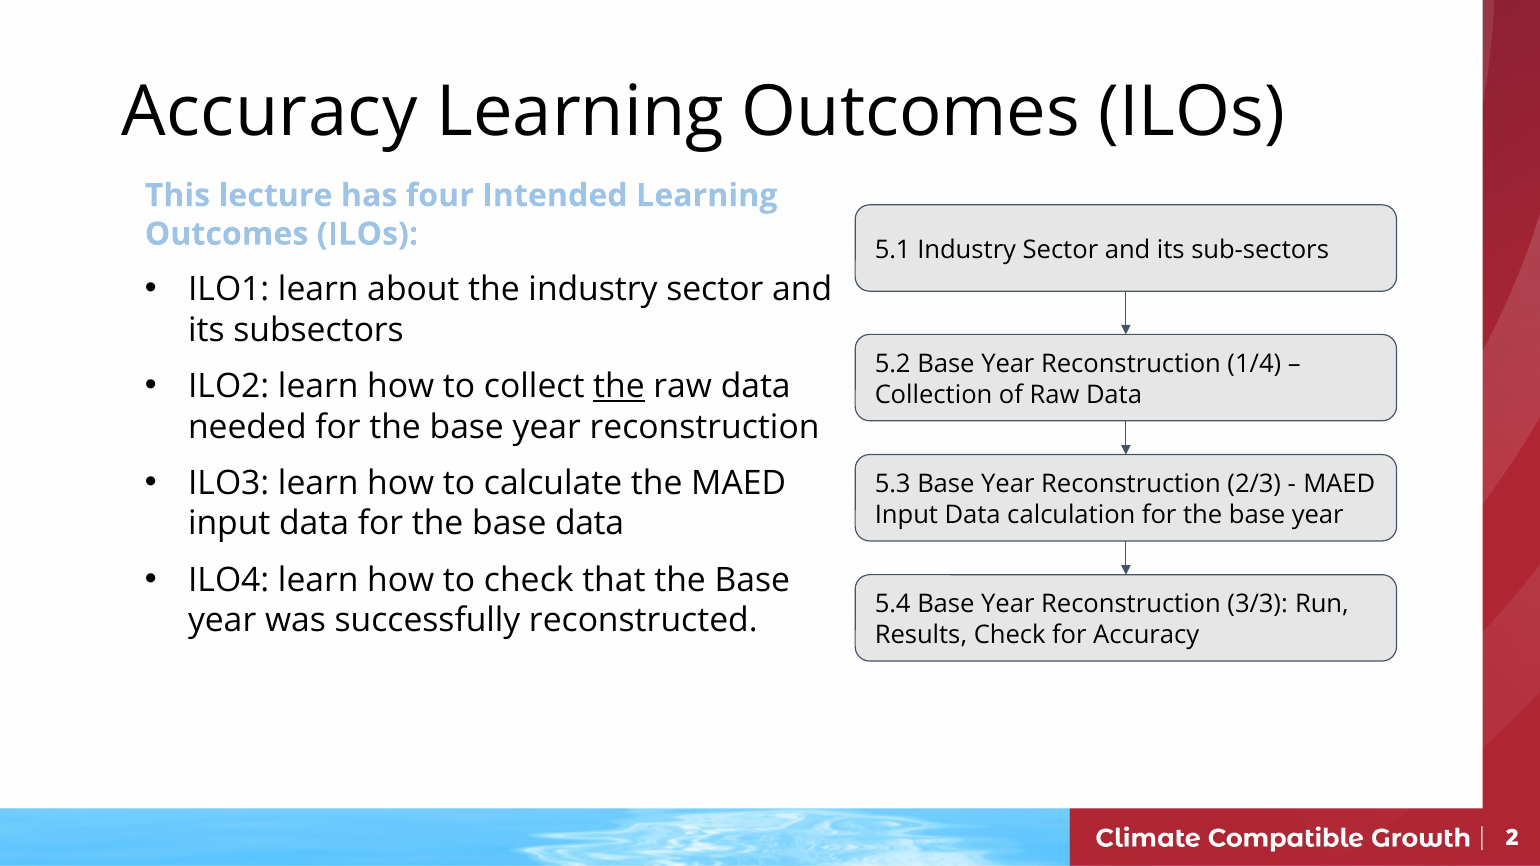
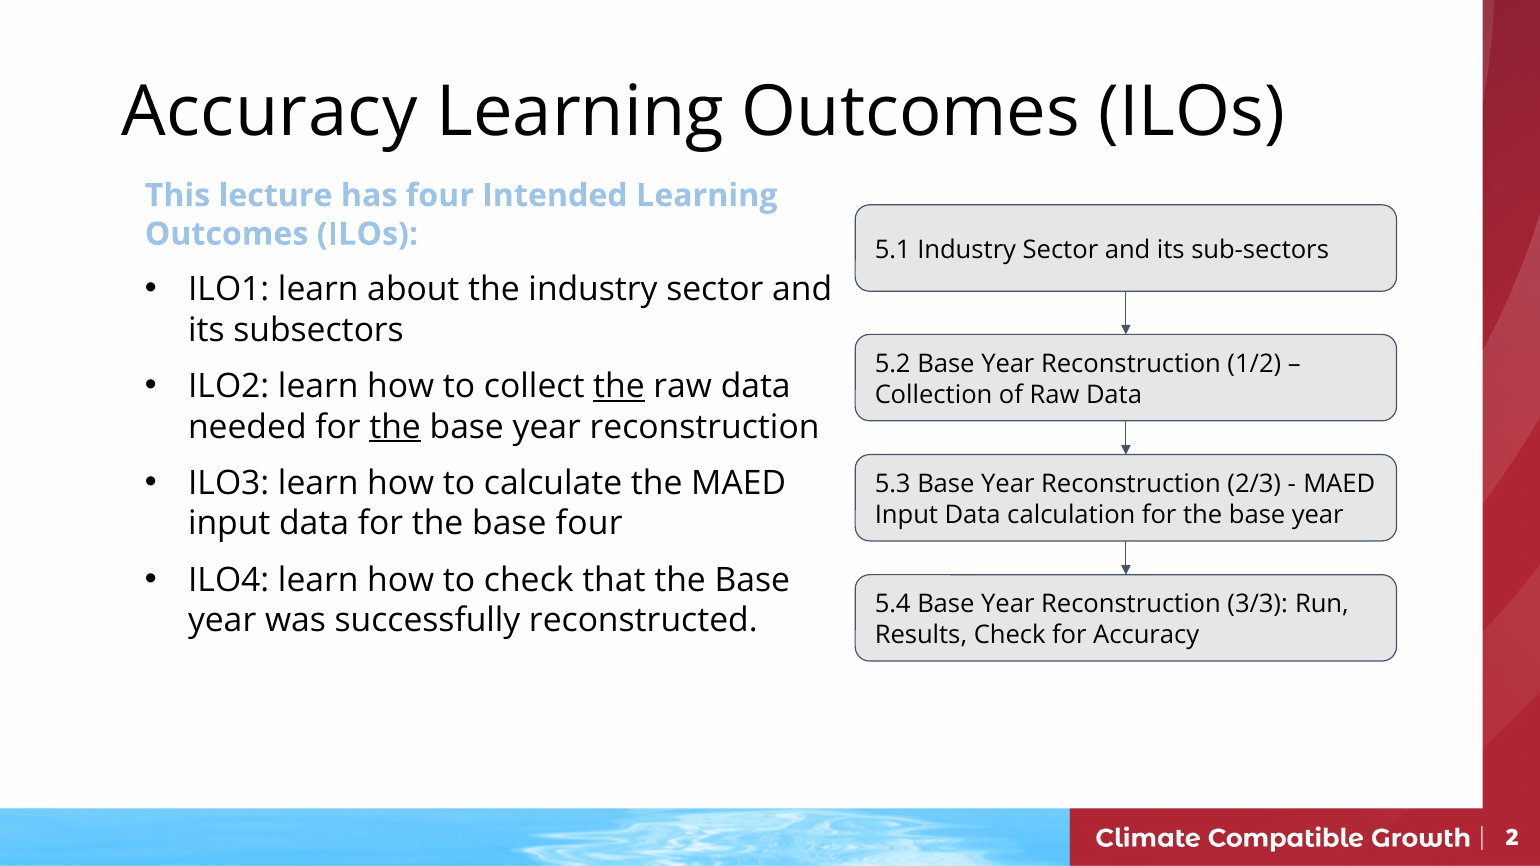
1/4: 1/4 -> 1/2 (1254, 364)
the underline: none -> present (395, 427)
base data: data -> four (589, 524)
